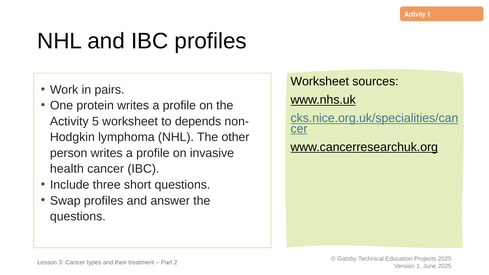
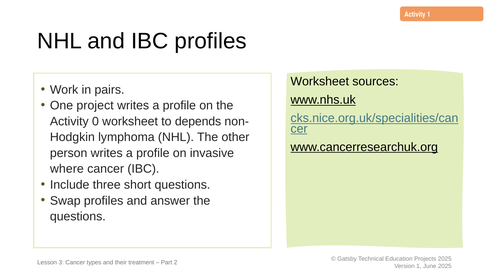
protein: protein -> project (95, 106)
5: 5 -> 0 (95, 121)
health: health -> where (67, 169)
